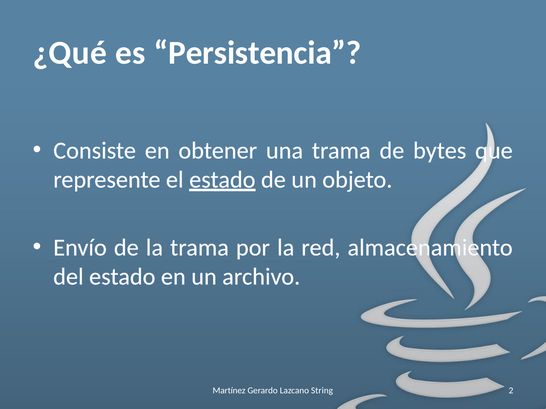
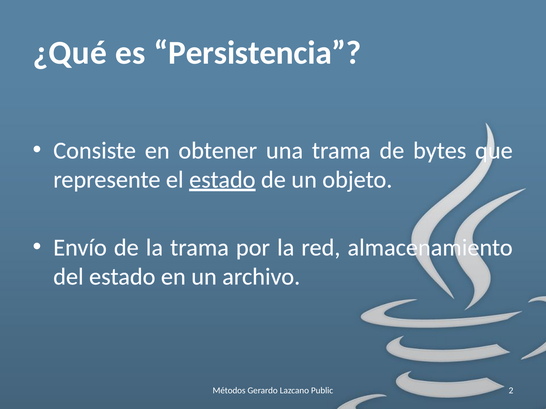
Martínez: Martínez -> Métodos (229, 391)
String: String -> Public (322, 391)
